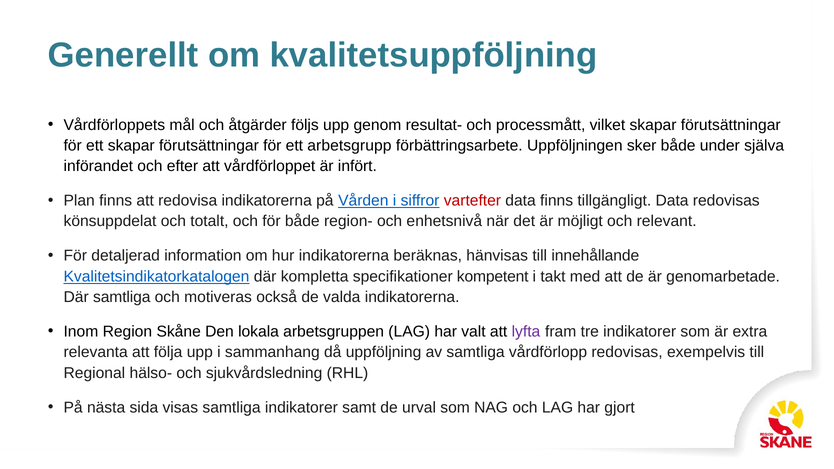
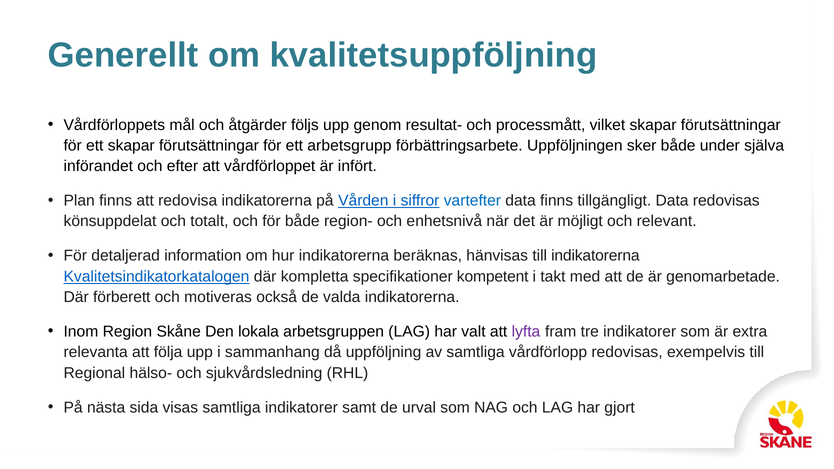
vartefter colour: red -> blue (472, 201)
till innehållande: innehållande -> indikatorerna (595, 256)
Där samtliga: samtliga -> förberett (122, 297)
